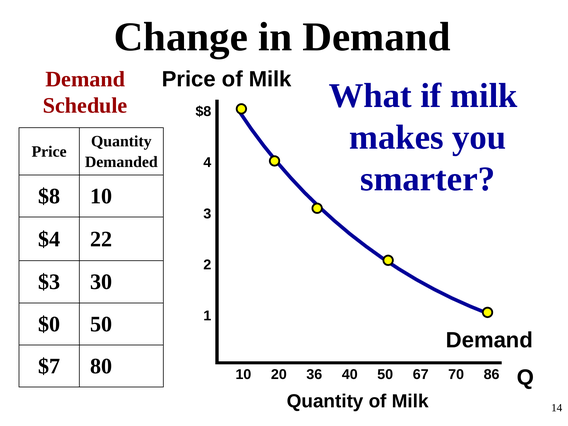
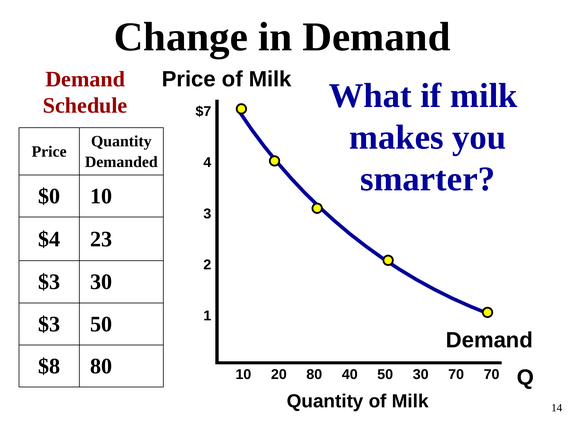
$8: $8 -> $7 (203, 111)
$8: $8 -> $0 (49, 196)
22: 22 -> 23 (101, 239)
$0: $0 -> $3 (49, 324)
$7: $7 -> $8 (49, 366)
20 36: 36 -> 80 (314, 374)
50 67: 67 -> 30 (421, 374)
70 86: 86 -> 70 (492, 374)
